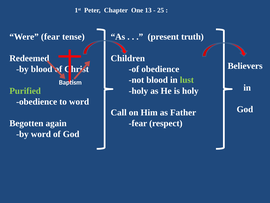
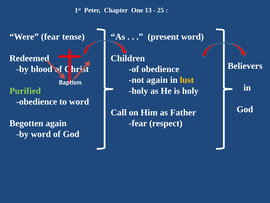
present truth: truth -> word (192, 37)
not blood: blood -> again (157, 80)
lust colour: light green -> yellow (187, 80)
